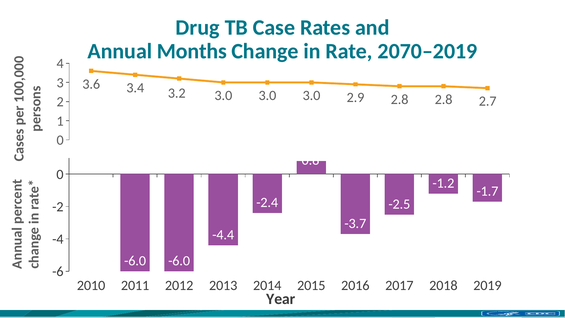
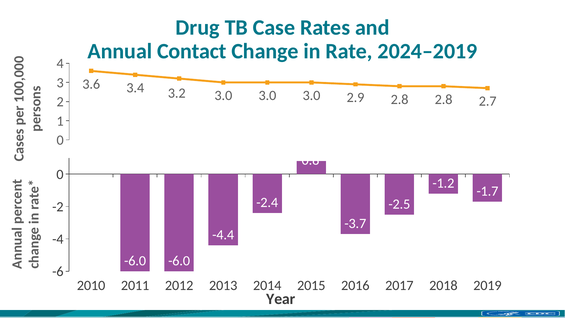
Months: Months -> Contact (192, 51)
2070–2019: 2070–2019 -> 2024–2019 (428, 51)
